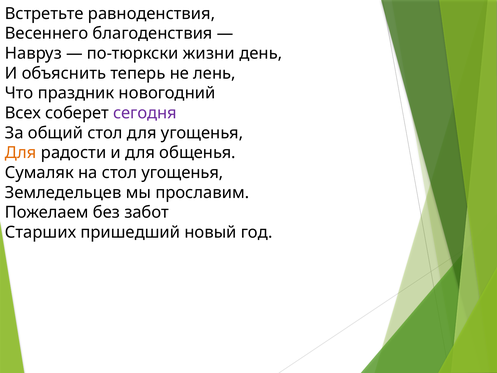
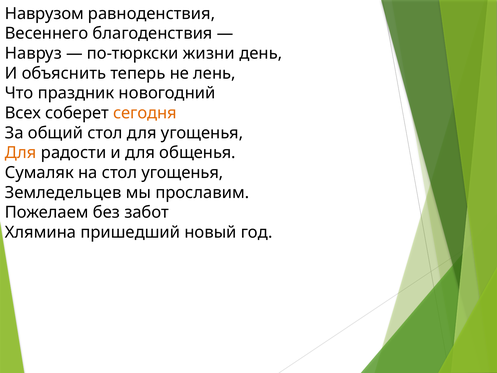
Встретьте: Встретьте -> Наврузом (44, 14)
сегодня colour: purple -> orange (145, 113)
Старших: Старших -> Хлямина (41, 232)
